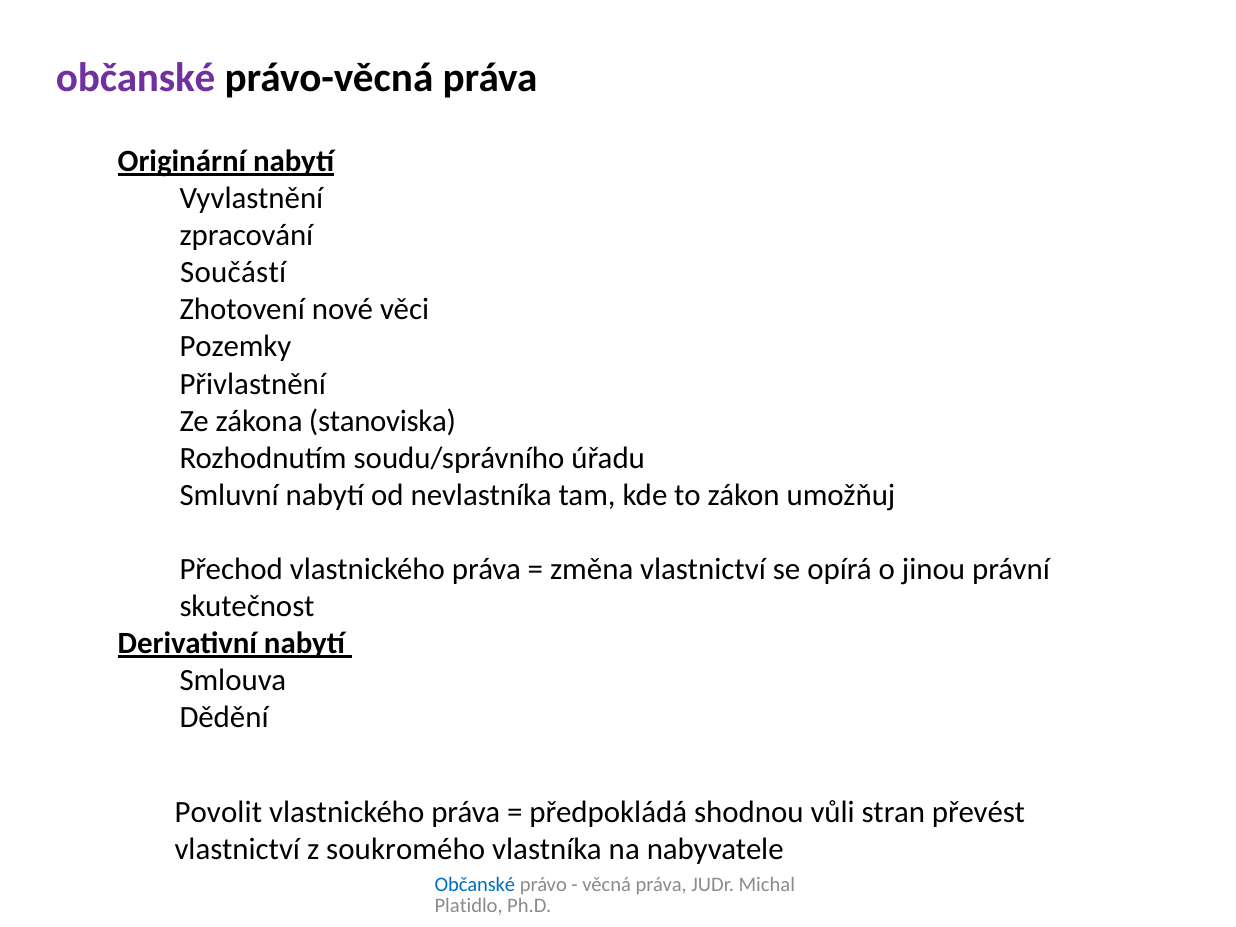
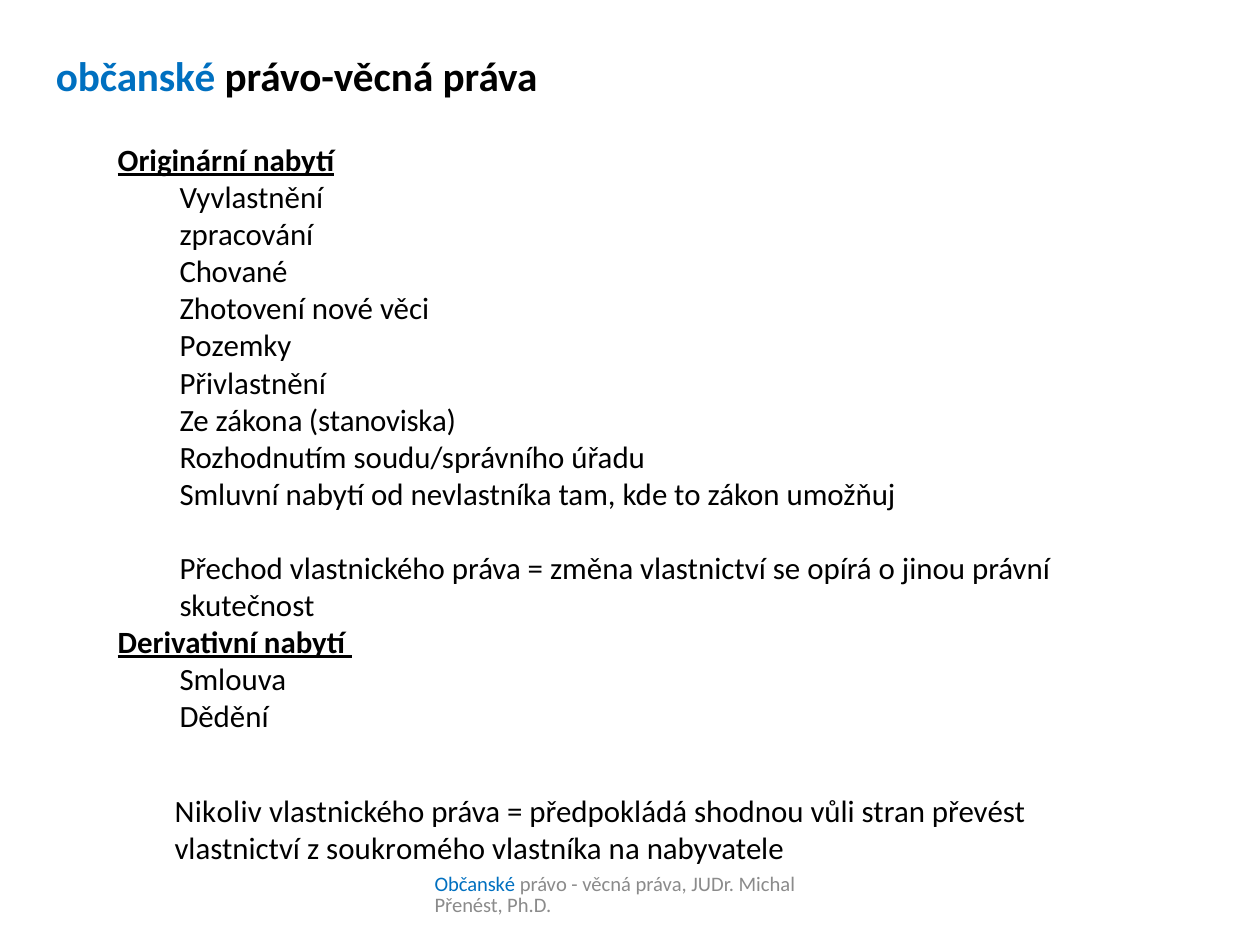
občanské colour: purple -> blue (136, 78)
Součástí: Součástí -> Chované (233, 273)
Povolit: Povolit -> Nikoliv (218, 812)
Platidlo: Platidlo -> Přenést (469, 906)
